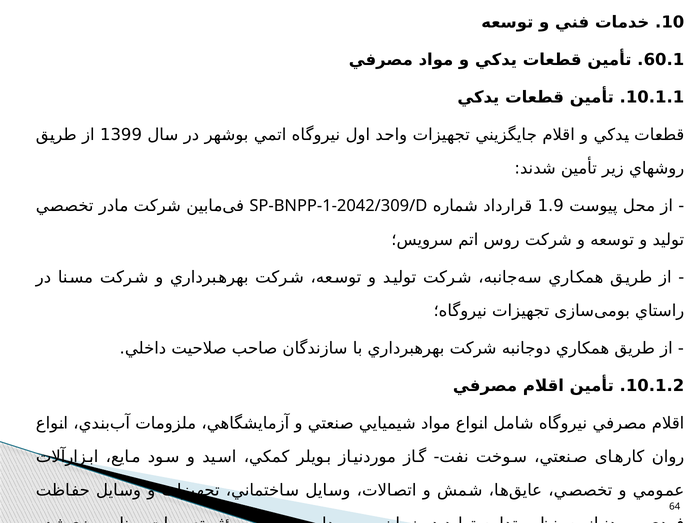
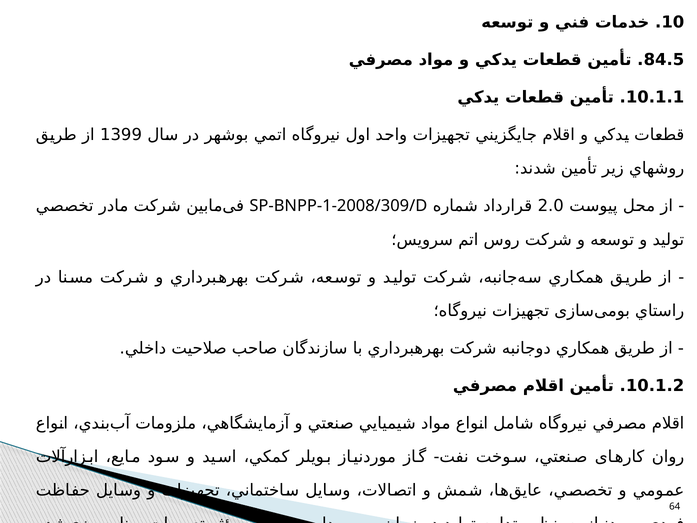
60.1: 60.1 -> 84.5 (664, 60)
1.9: 1.9 -> 2.0 (551, 206)
SP-BNPP-1-2042/309/D: SP-BNPP-1-2042/309/D -> SP-BNPP-1-2008/309/D (338, 206)
